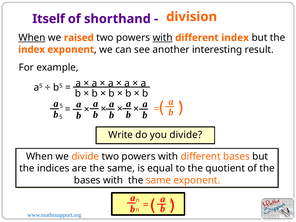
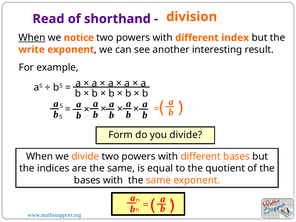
Itself: Itself -> Read (48, 19)
raised: raised -> notice (79, 38)
with underline: present -> none (163, 38)
index: index -> write (32, 50)
Write: Write -> Form (121, 135)
